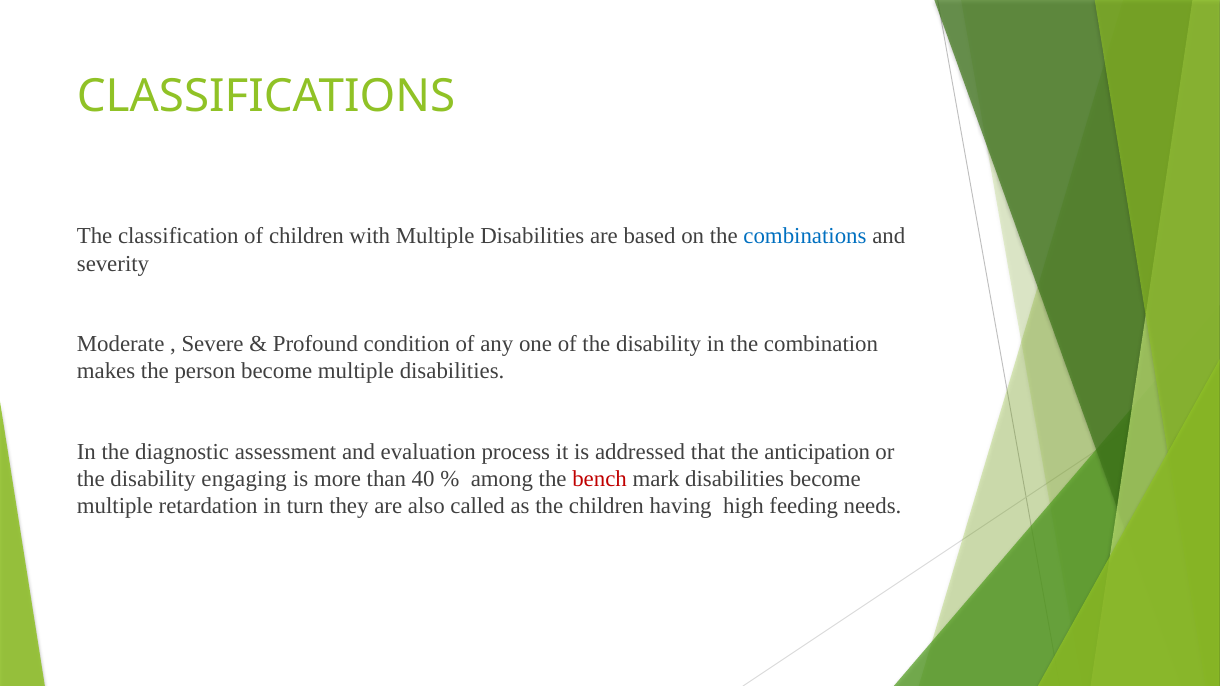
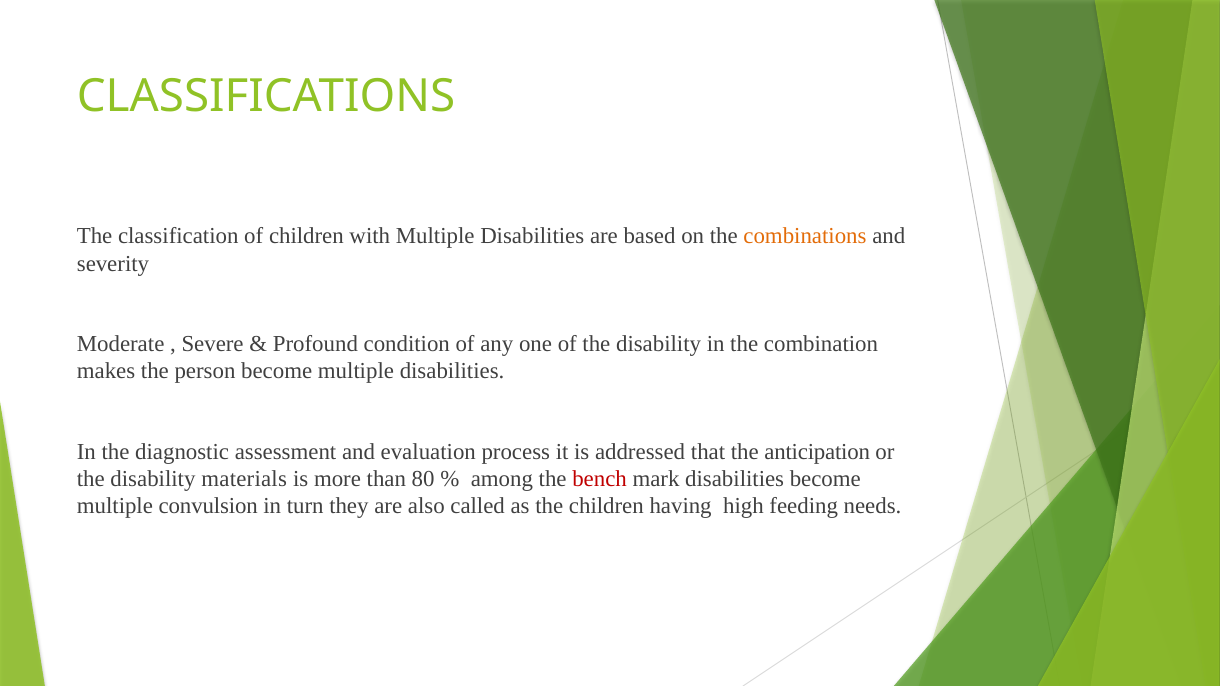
combinations colour: blue -> orange (805, 236)
engaging: engaging -> materials (244, 479)
40: 40 -> 80 (423, 479)
retardation: retardation -> convulsion (208, 507)
